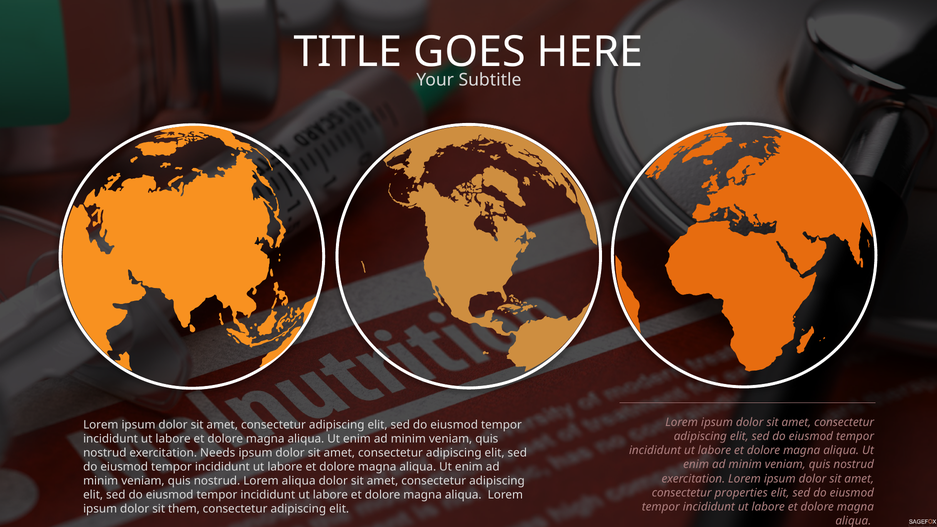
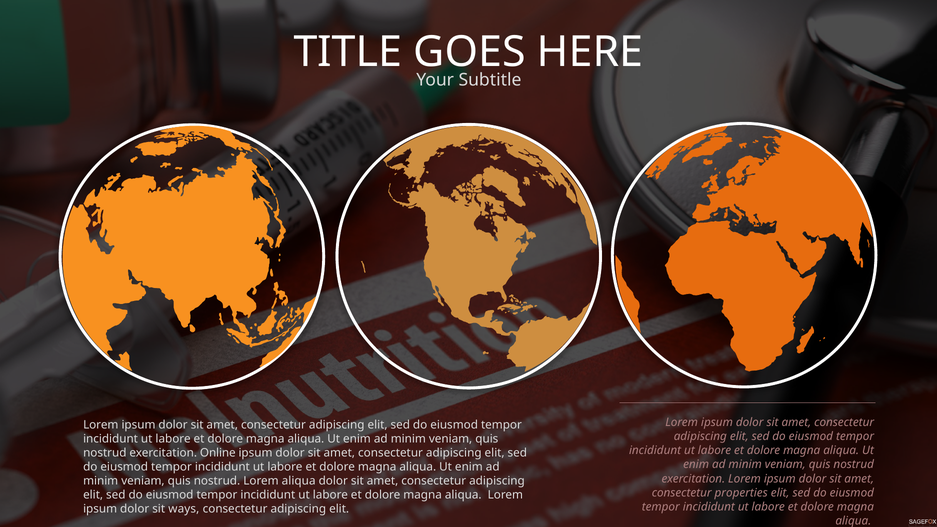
Needs: Needs -> Online (218, 453)
them: them -> ways (184, 509)
